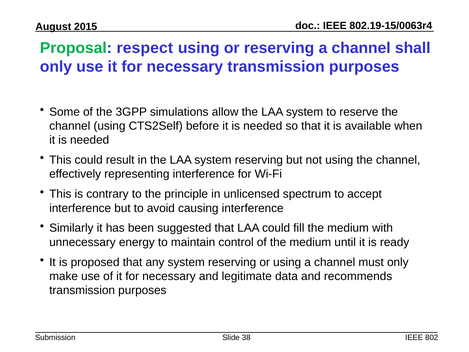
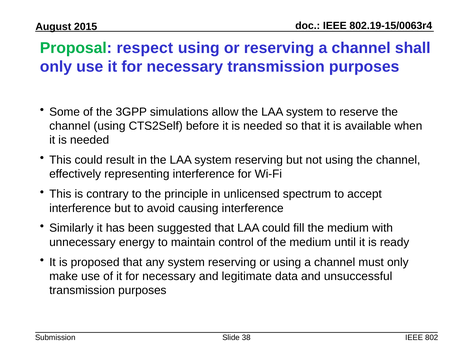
recommends: recommends -> unsuccessful (358, 276)
